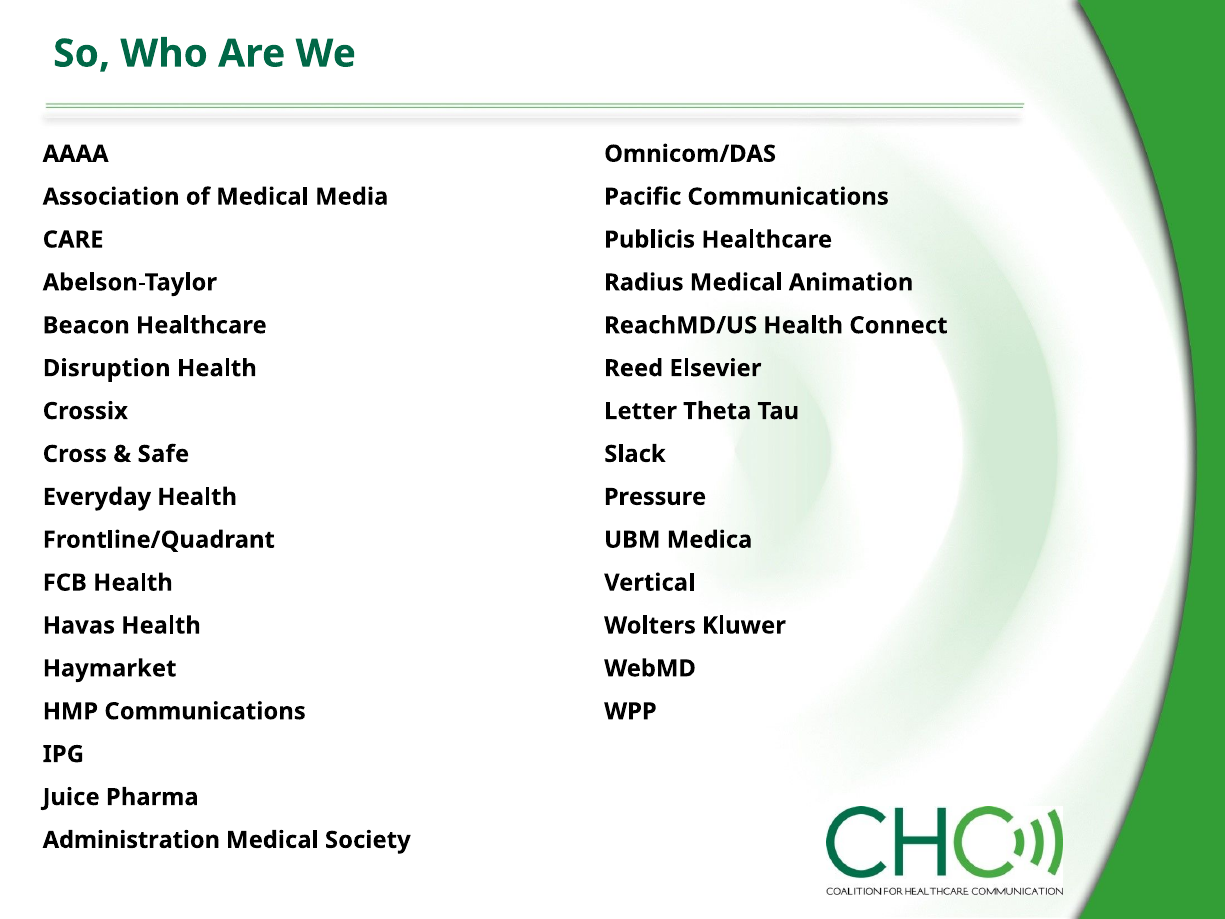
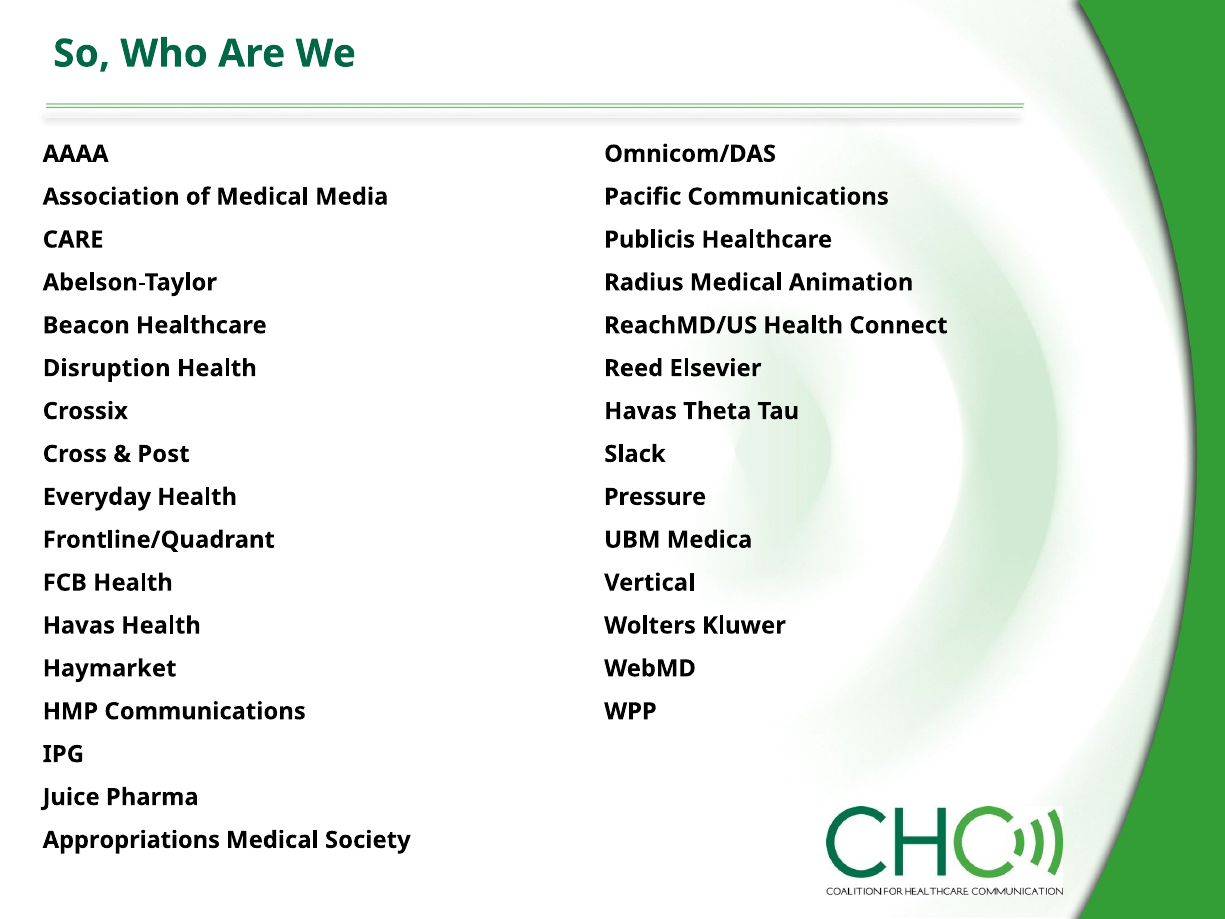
Letter: Letter -> Havas (641, 411)
Safe: Safe -> Post (163, 454)
Administration: Administration -> Appropriations (131, 840)
